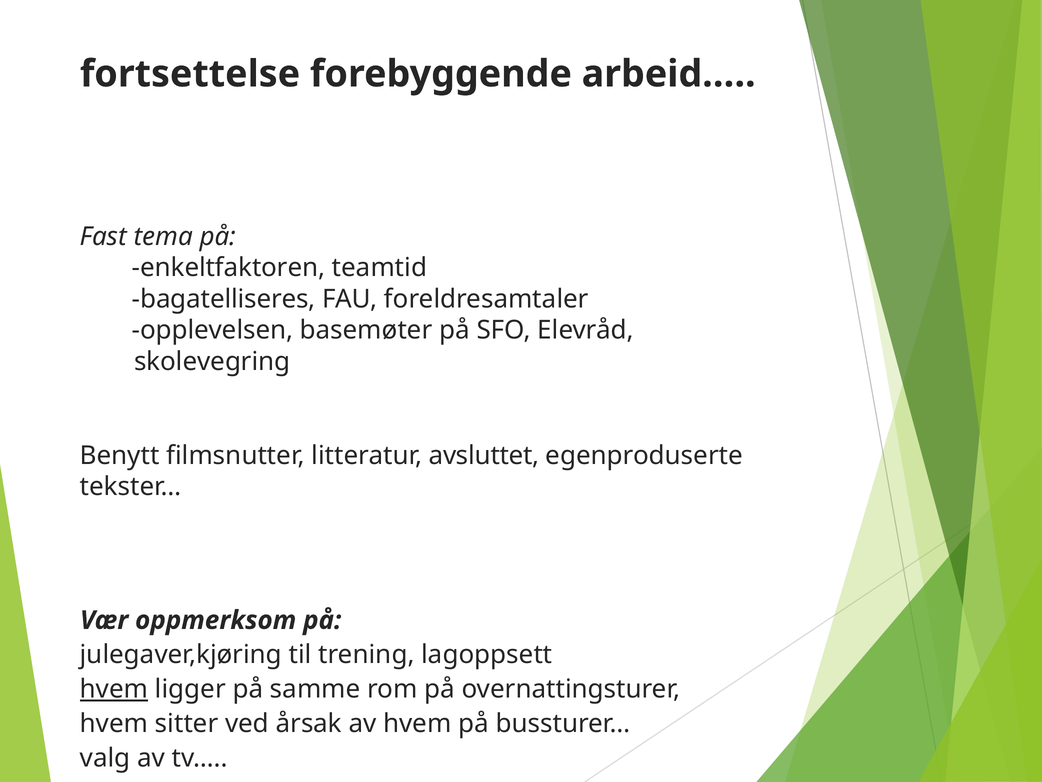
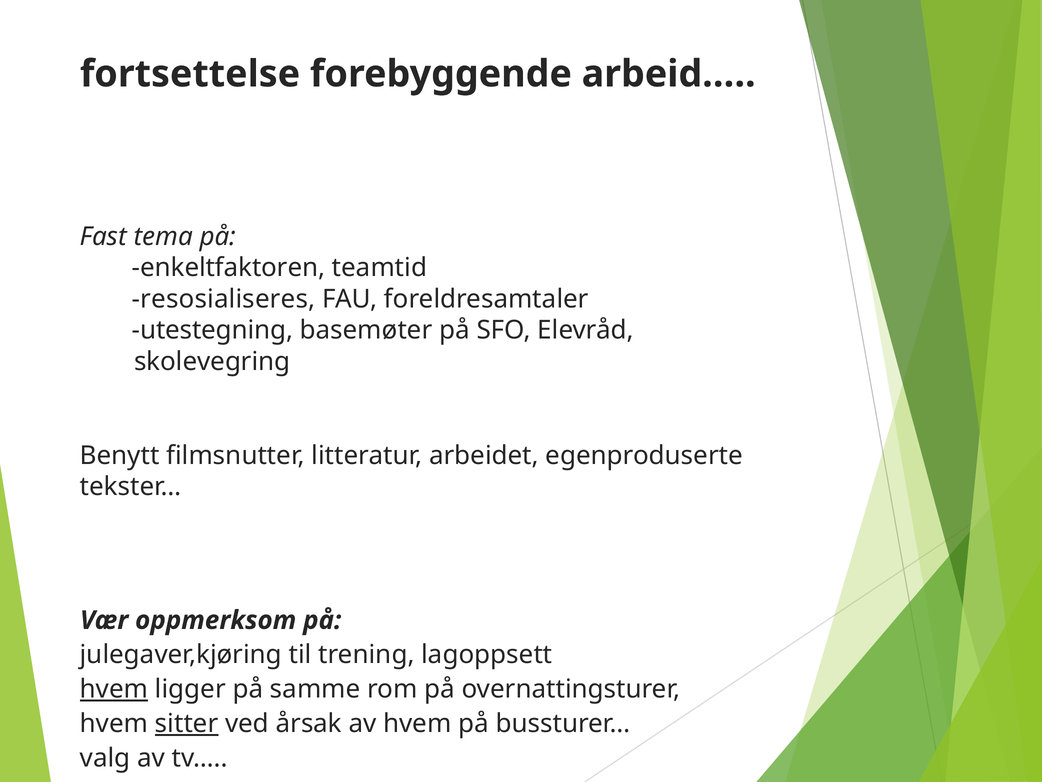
bagatelliseres: bagatelliseres -> resosialiseres (224, 299)
opplevelsen: opplevelsen -> utestegning (213, 330)
avsluttet: avsluttet -> arbeidet (484, 455)
sitter underline: none -> present (187, 723)
